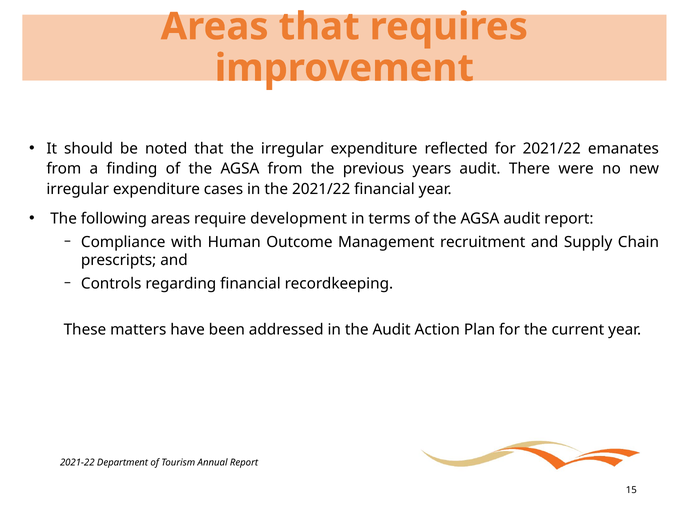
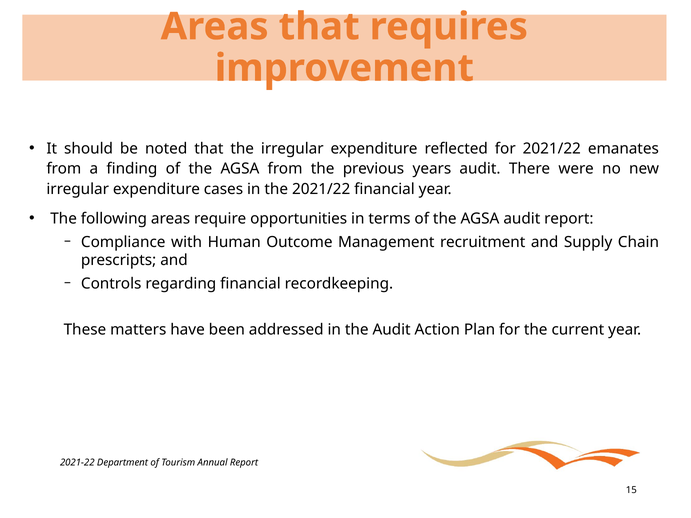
development: development -> opportunities (299, 219)
